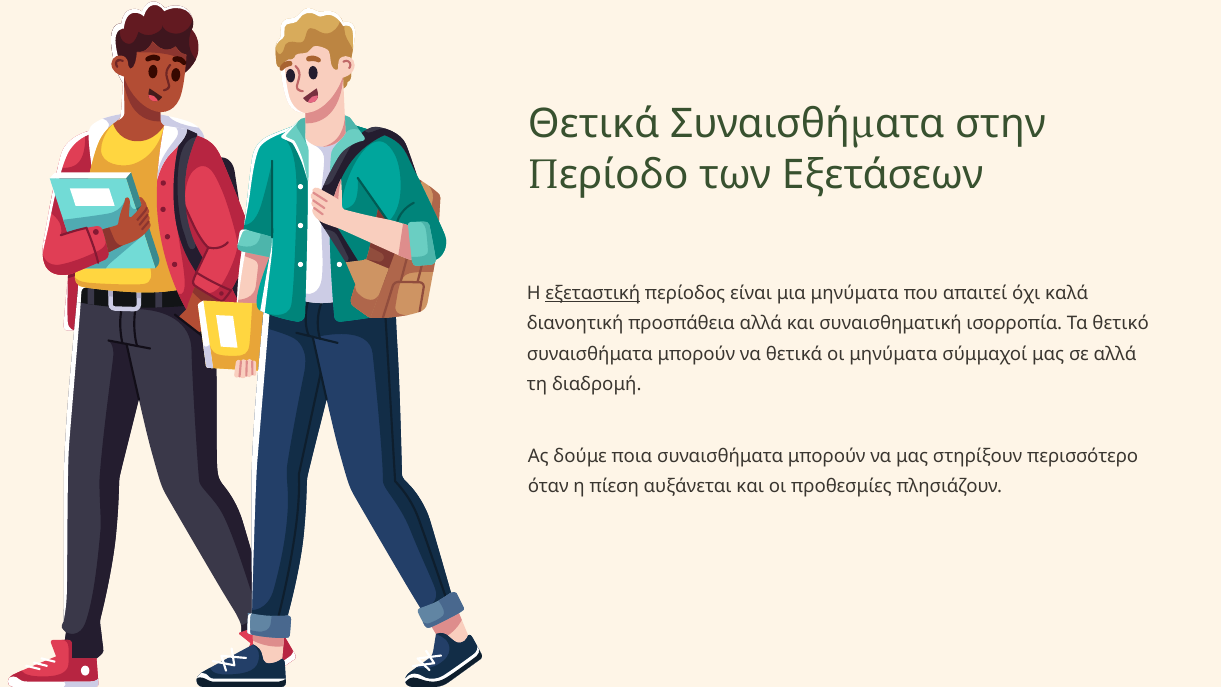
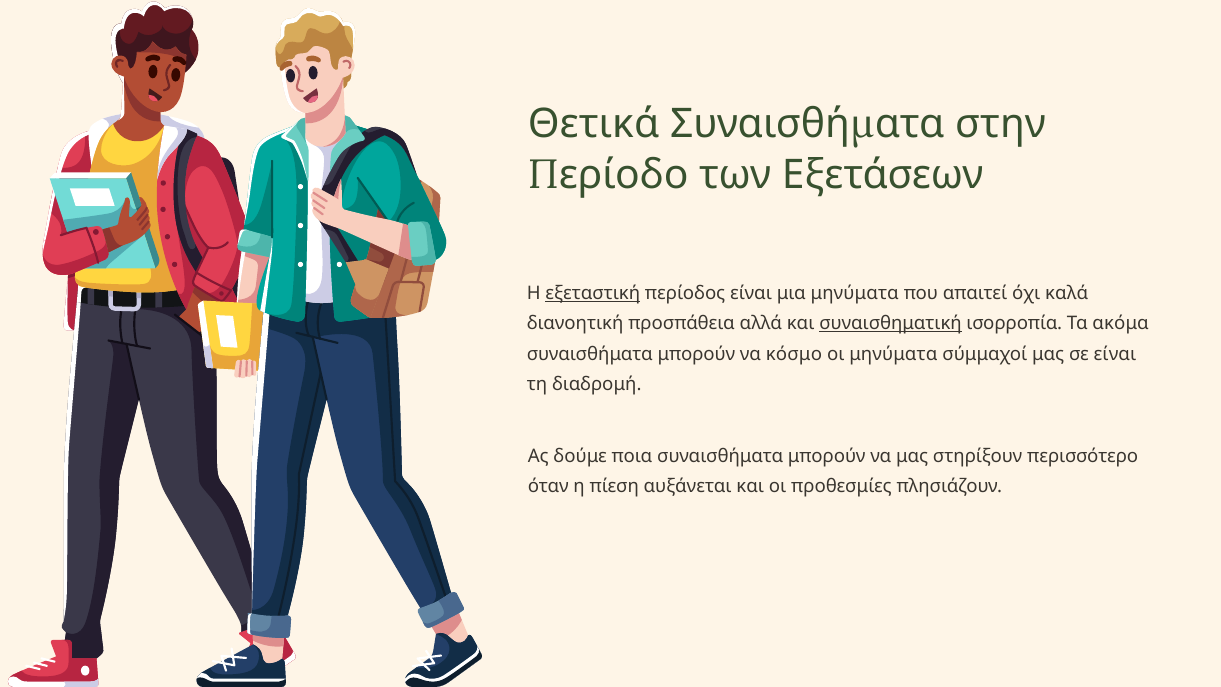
συναισθηματική underline: none -> present (891, 324)
θετικό: θετικό -> ακόμα (1121, 324)
να θετικά: θετικά -> κόσμο (794, 354)
σε αλλά: αλλά -> είναι (1115, 354)
